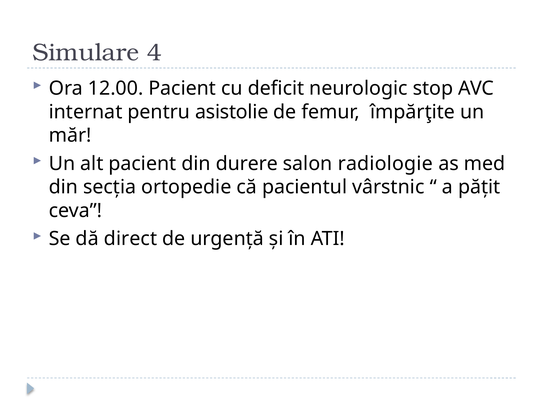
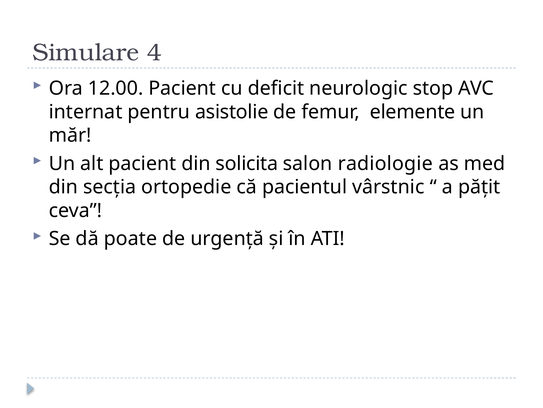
împărţite: împărţite -> elemente (413, 112)
durere: durere -> solicita (247, 163)
direct: direct -> poate (131, 238)
